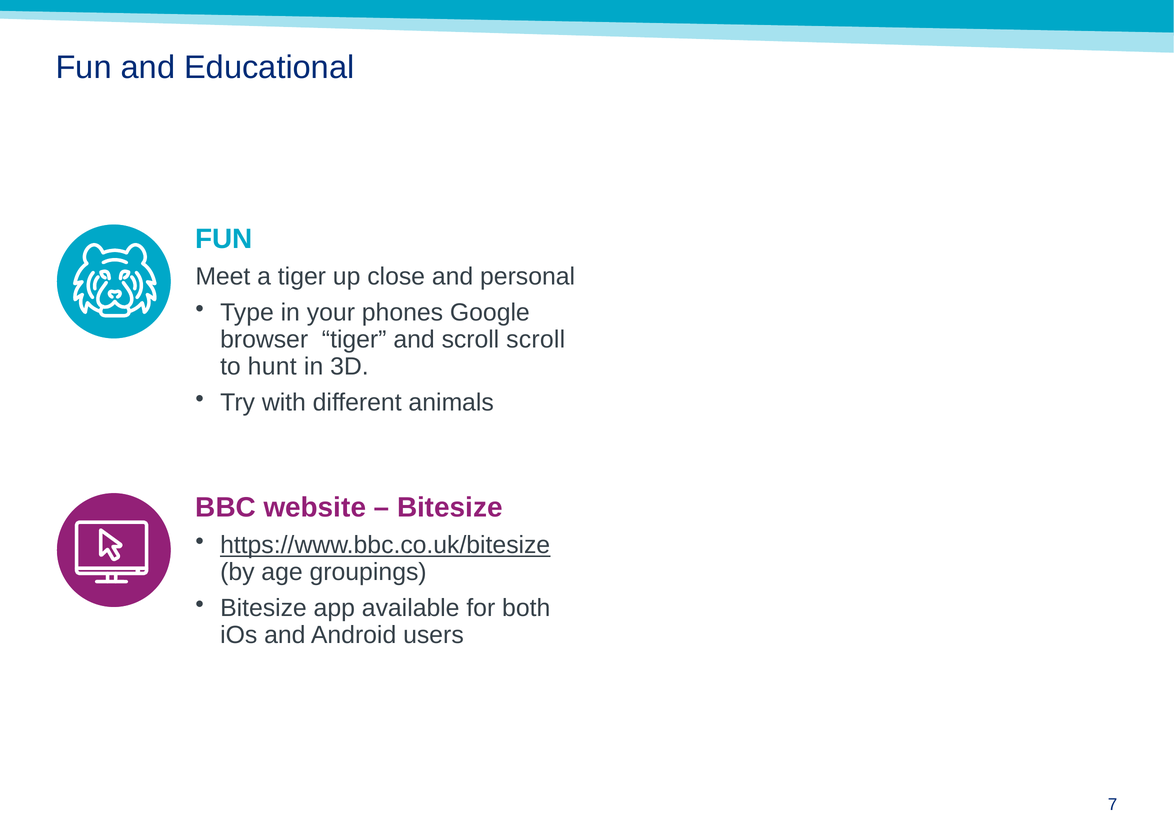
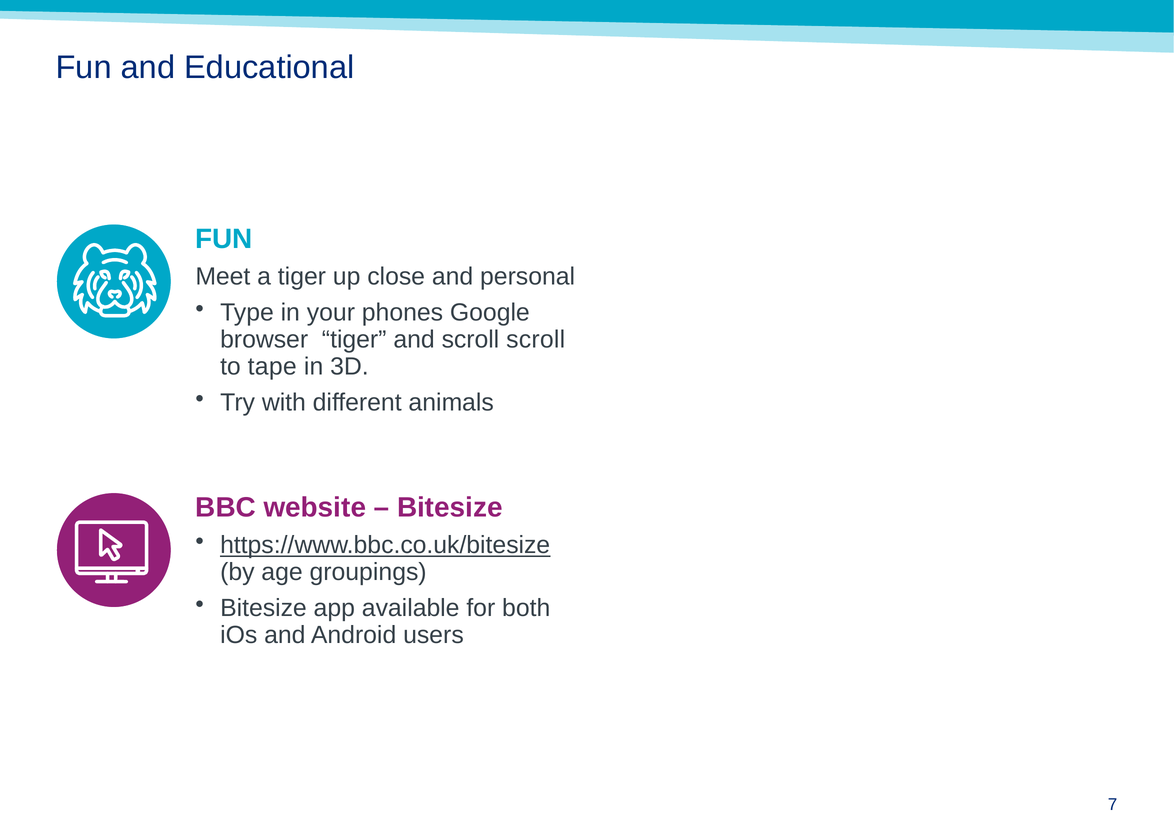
hunt: hunt -> tape (272, 366)
